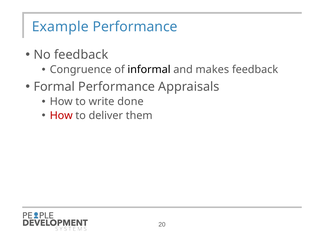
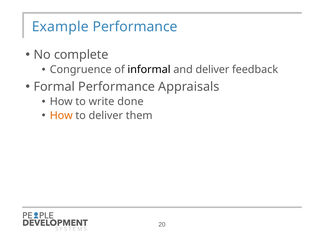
No feedback: feedback -> complete (81, 55)
and makes: makes -> deliver (212, 70)
How colour: red -> orange (61, 116)
